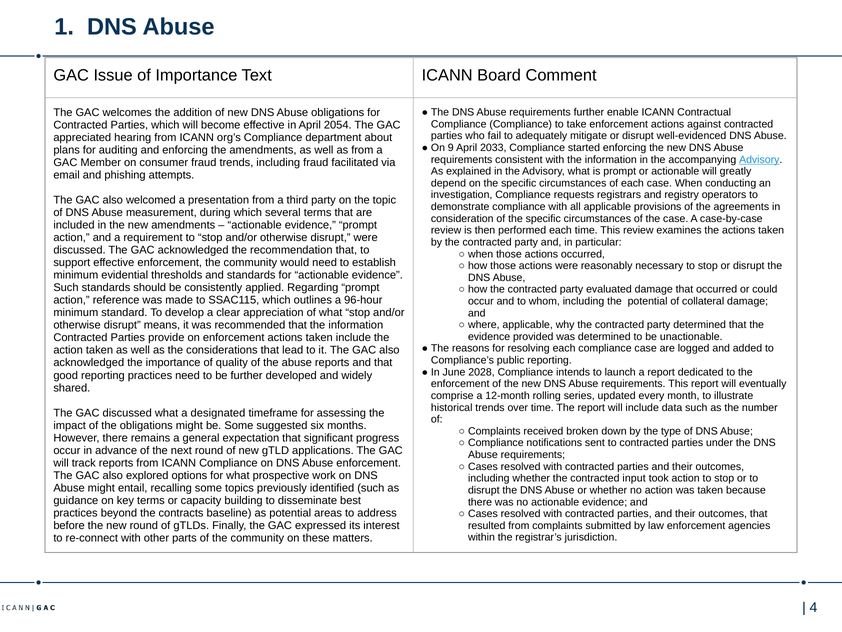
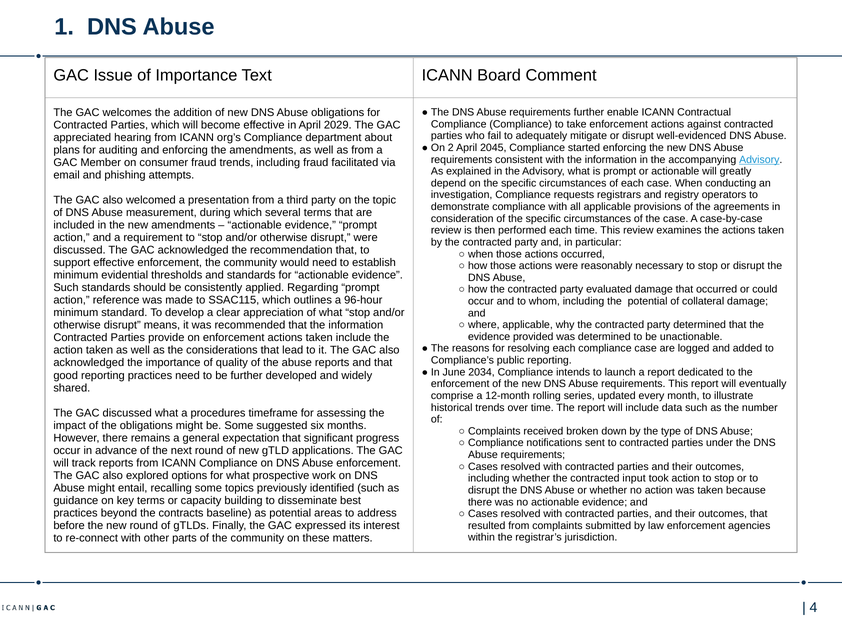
2054: 2054 -> 2029 (338, 125)
9: 9 -> 2 (451, 148)
2033: 2033 -> 2045 (493, 148)
2028: 2028 -> 2034 (481, 372)
designated: designated -> procedures (218, 413)
